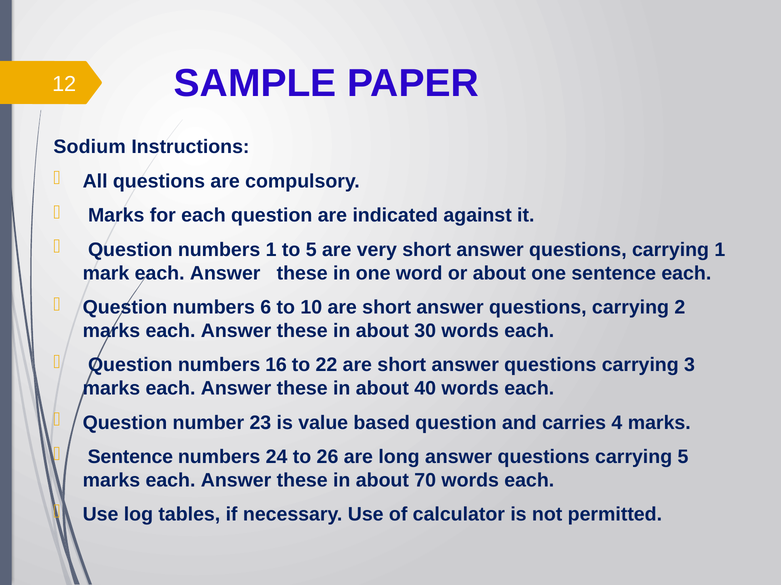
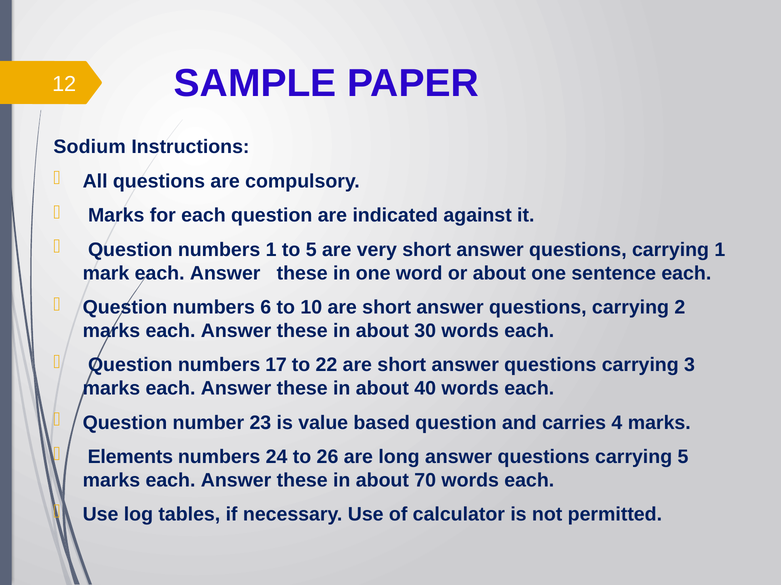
16: 16 -> 17 (276, 365)
Sentence: Sentence -> Elements (130, 457)
